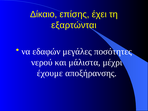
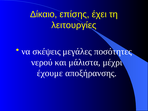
εξαρτώνται: εξαρτώνται -> λειτουργίες (74, 25)
εδαφών: εδαφών -> σκέψεις (47, 52)
